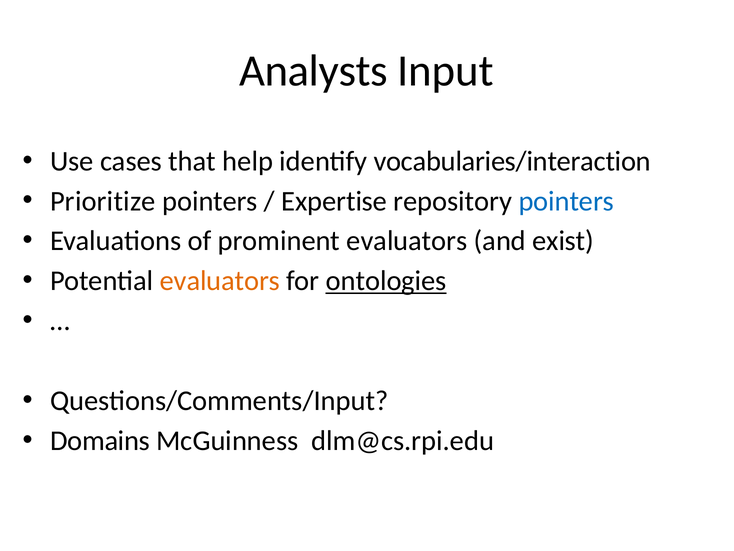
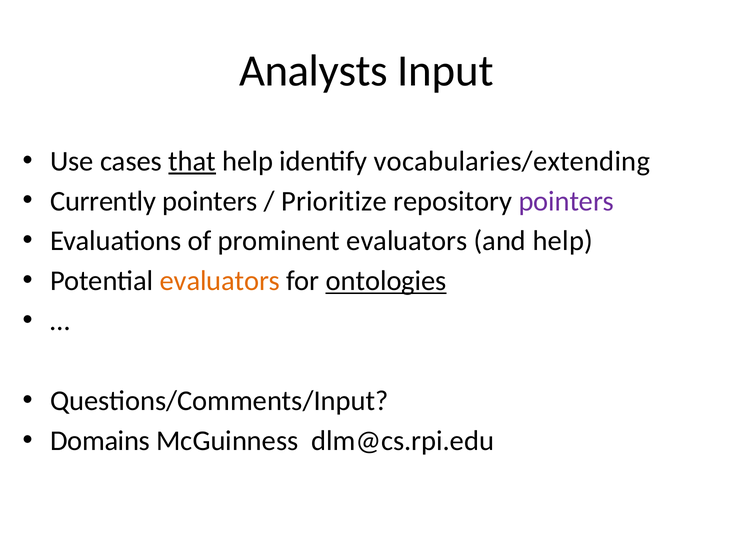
that underline: none -> present (192, 161)
vocabularies/interaction: vocabularies/interaction -> vocabularies/extending (512, 161)
Prioritize: Prioritize -> Currently (103, 201)
Expertise: Expertise -> Prioritize (334, 201)
pointers colour: blue -> purple (566, 201)
and exist: exist -> help (563, 241)
